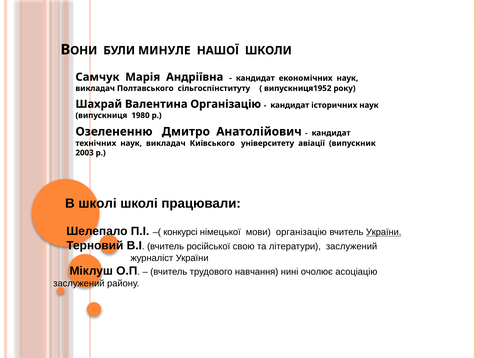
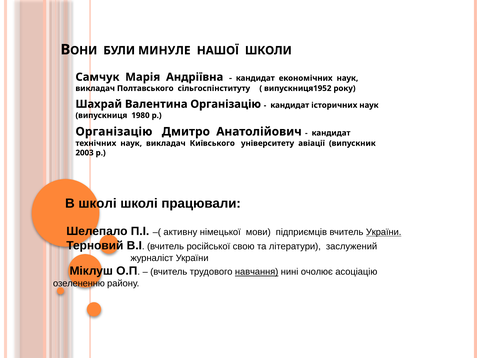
Озелененню: Озелененню -> Організацію (114, 132)
конкурсі: конкурсі -> активну (180, 232)
мови організацію: організацію -> підприємців (301, 232)
навчання underline: none -> present (257, 272)
заслужений: заслужений -> озелененню (79, 283)
